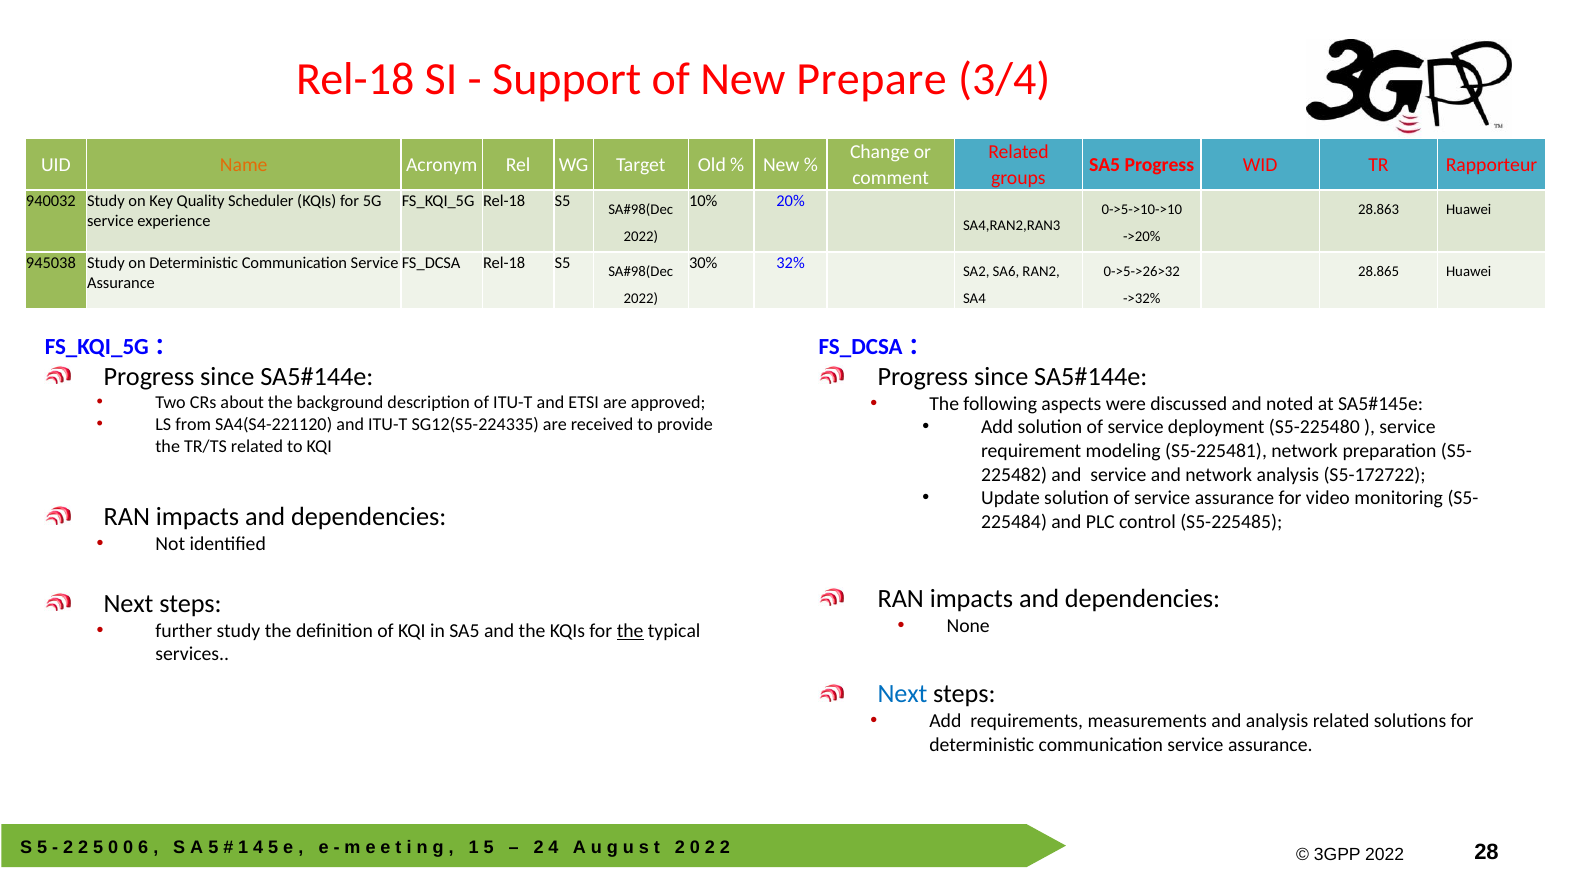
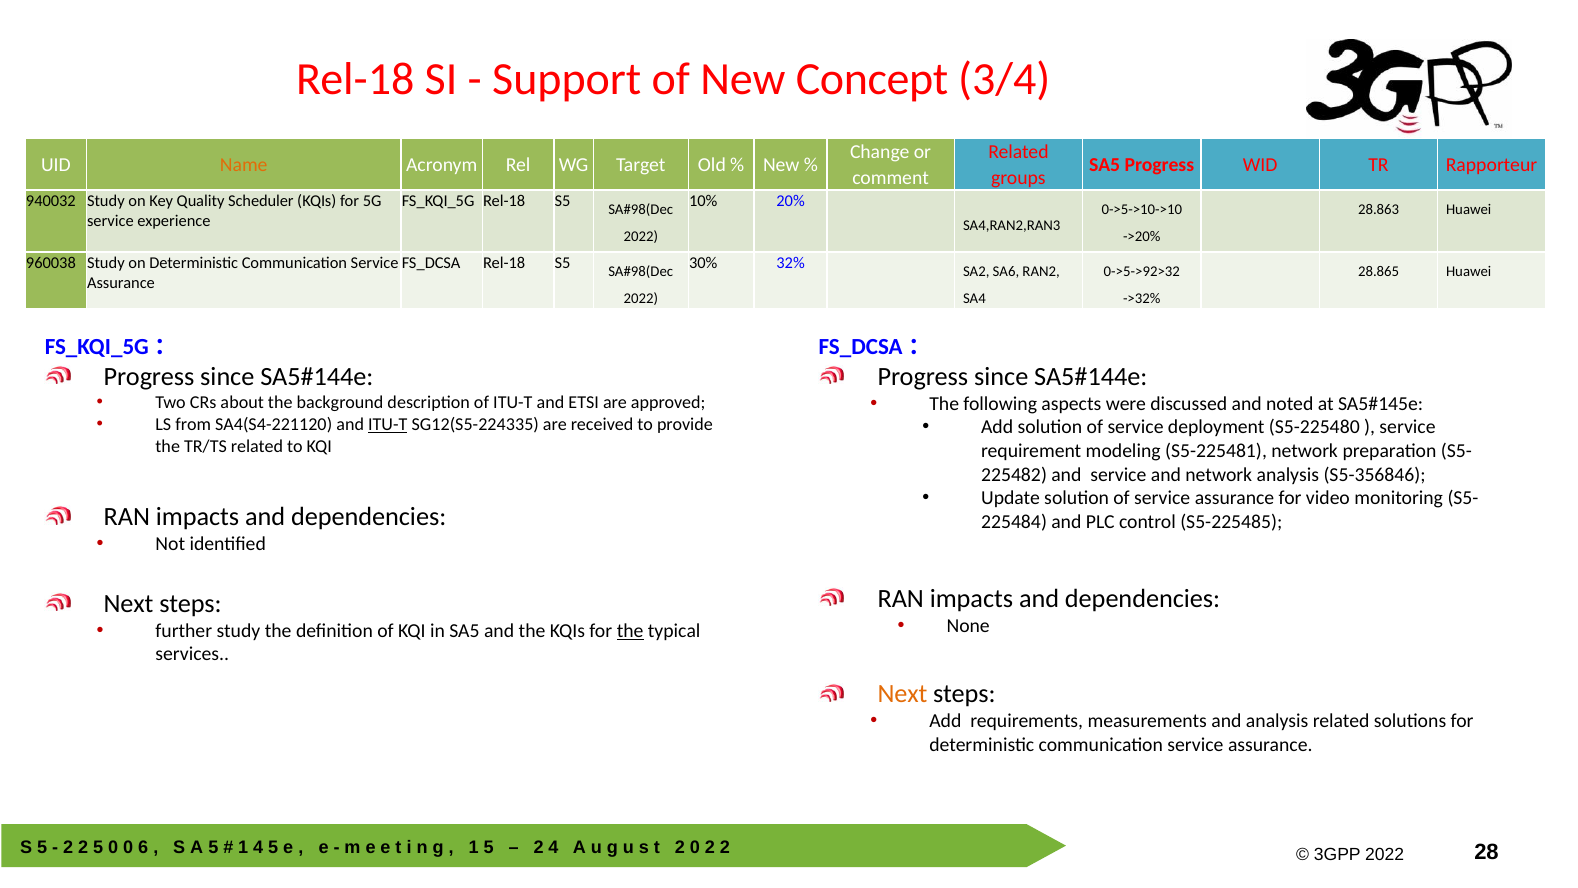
Prepare: Prepare -> Concept (872, 79)
945038: 945038 -> 960038 (51, 263)
0->5->26>32: 0->5->26>32 -> 0->5->92>32 (1142, 271)
ITU-T underline: none -> present (388, 424)
S5-172722: S5-172722 -> S5-356846 (1375, 475)
Next colour: blue -> orange (903, 694)
